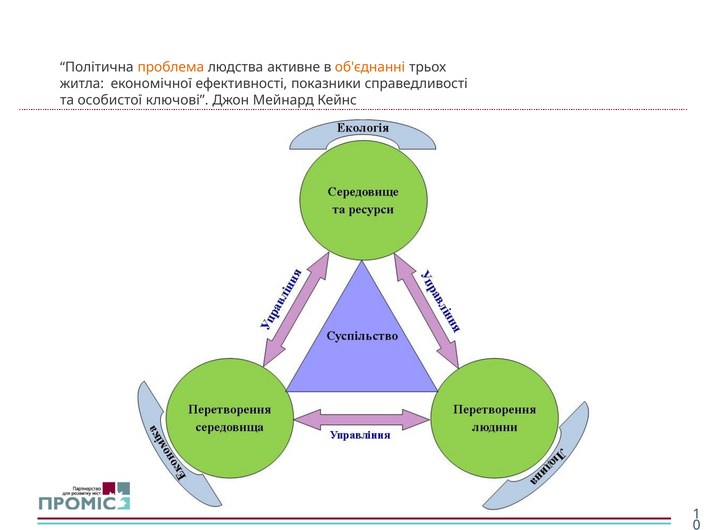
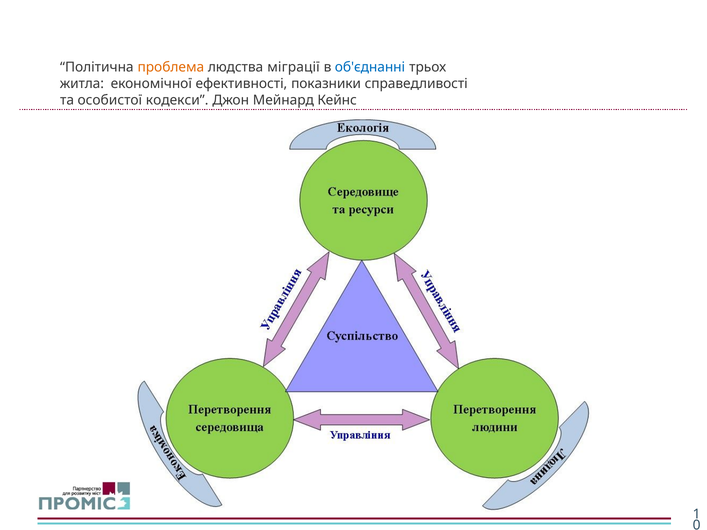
активне: активне -> міграції (294, 67)
об'єднанні colour: orange -> blue (370, 67)
ключові: ключові -> кодекси (177, 100)
